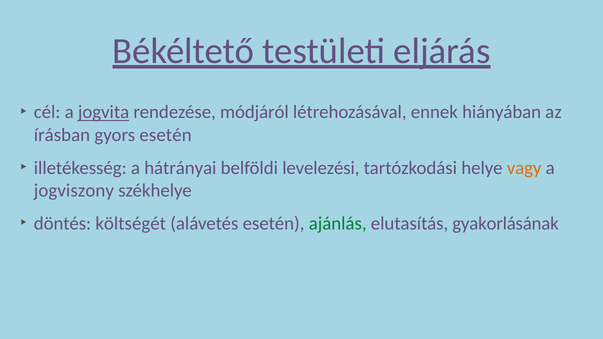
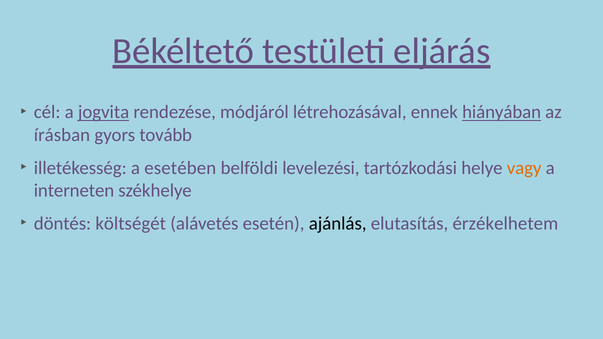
hiányában underline: none -> present (502, 112)
gyors esetén: esetén -> tovább (166, 135)
hátrányai: hátrányai -> esetében (180, 168)
jogviszony: jogviszony -> interneten (74, 191)
ajánlás colour: green -> black (338, 224)
gyakorlásának: gyakorlásának -> érzékelhetem (505, 224)
